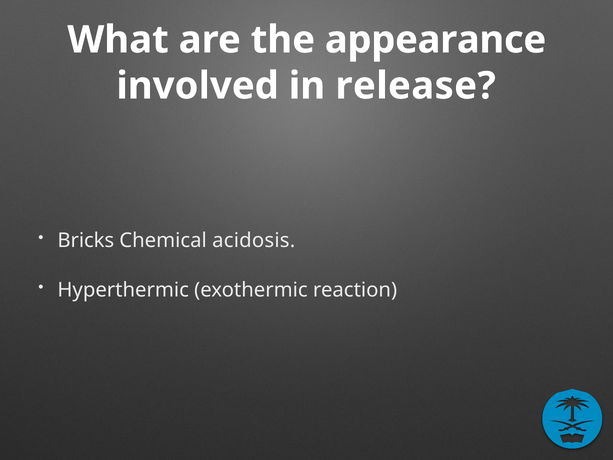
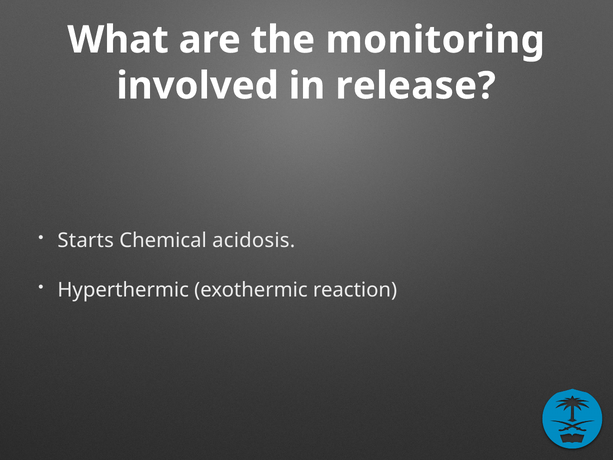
appearance: appearance -> monitoring (435, 40)
Bricks: Bricks -> Starts (86, 240)
